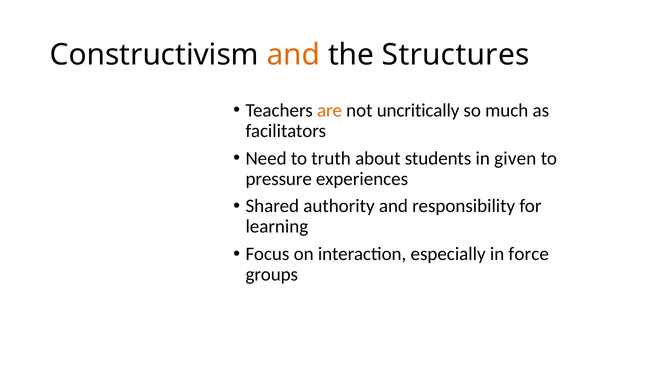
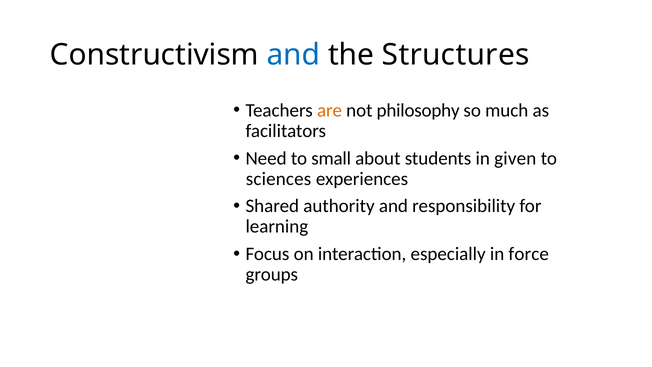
and colour: orange -> blue (293, 55)
uncritically: uncritically -> philosophy (418, 110)
truth: truth -> small (331, 158)
pressure: pressure -> sciences (279, 179)
